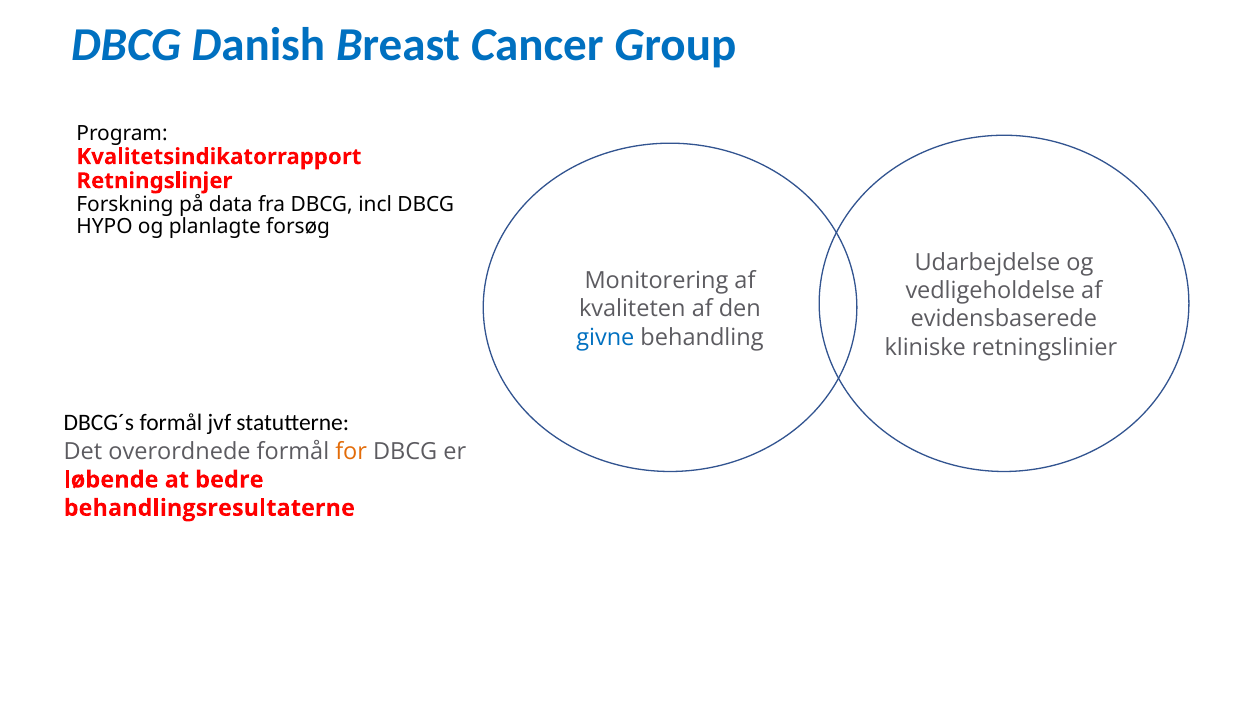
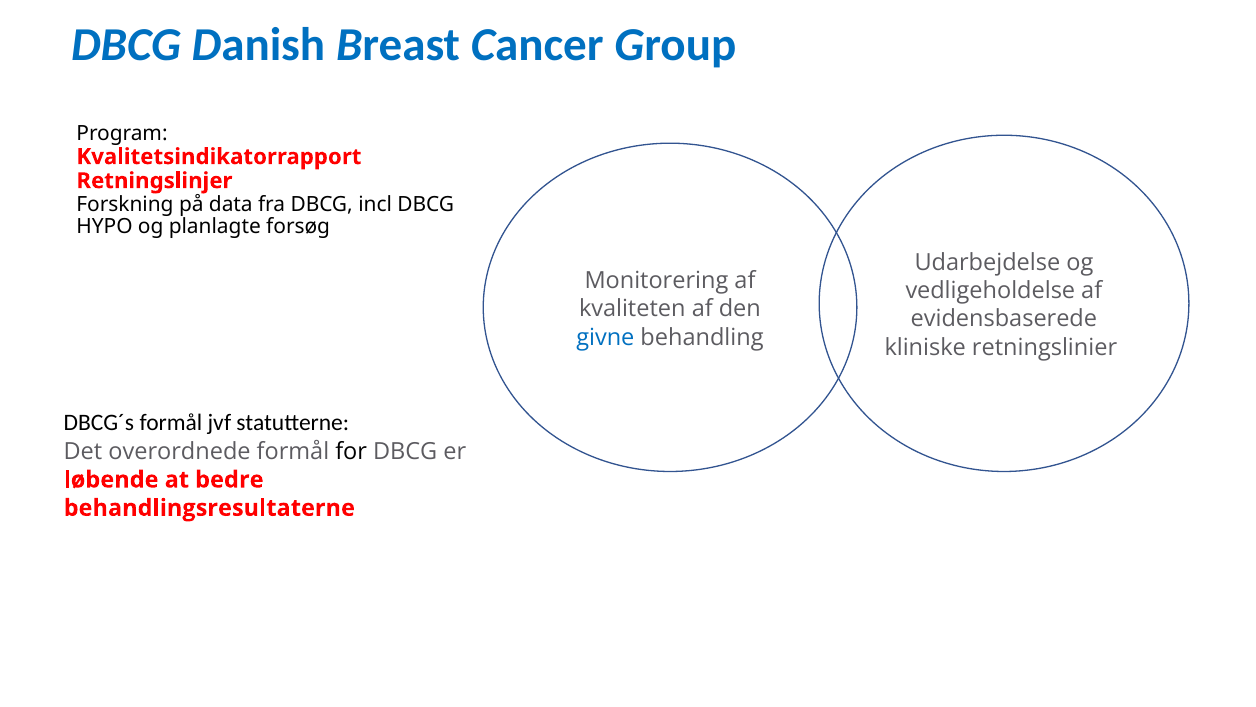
for colour: orange -> black (351, 451)
